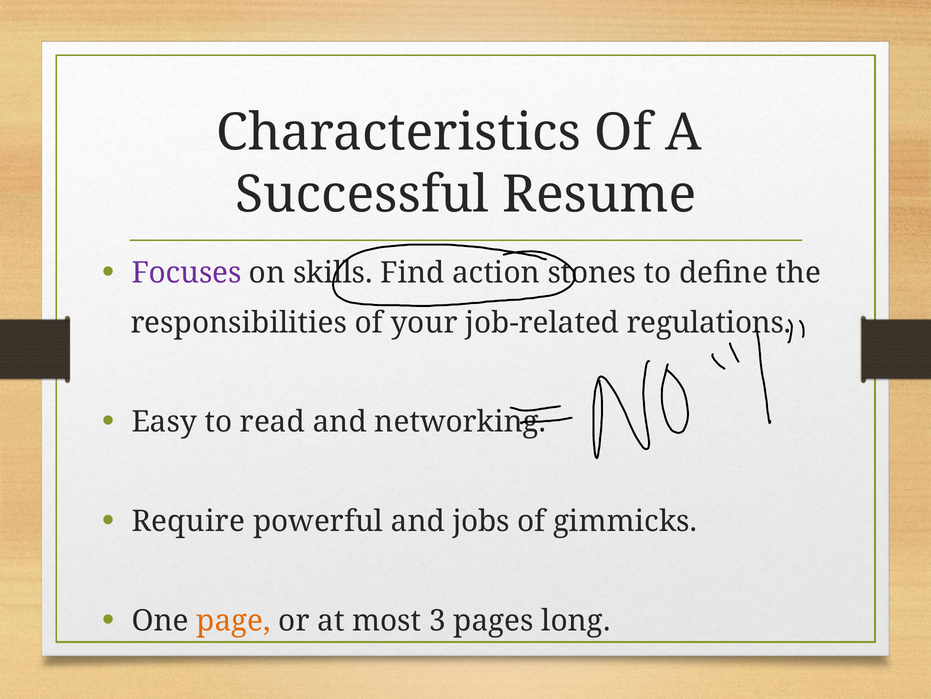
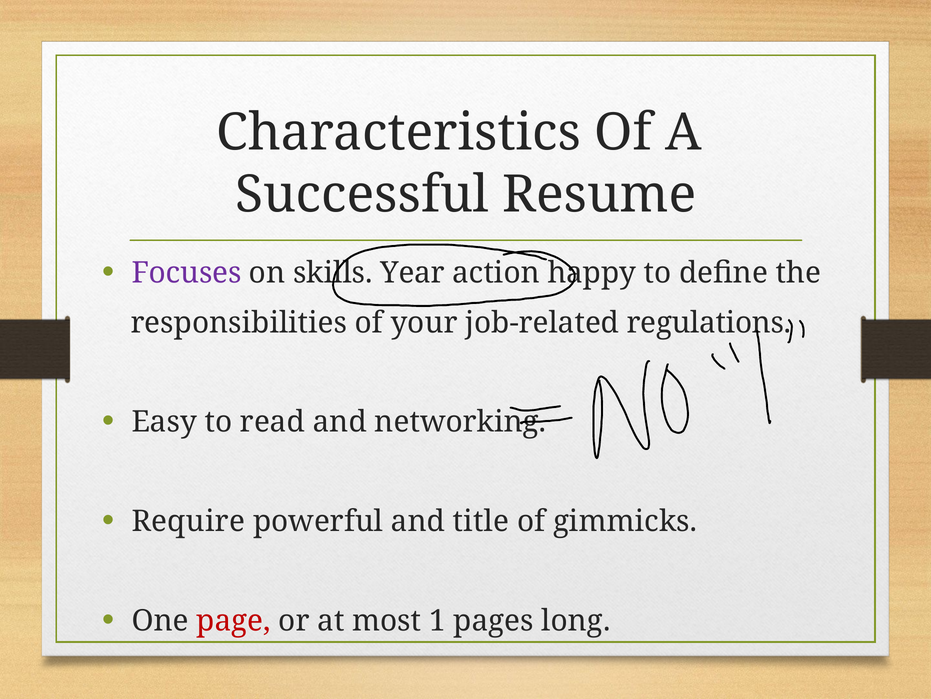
Find: Find -> Year (413, 273)
stones: stones -> happy (592, 273)
jobs: jobs -> title (481, 521)
page colour: orange -> red (233, 620)
3: 3 -> 1 (437, 620)
